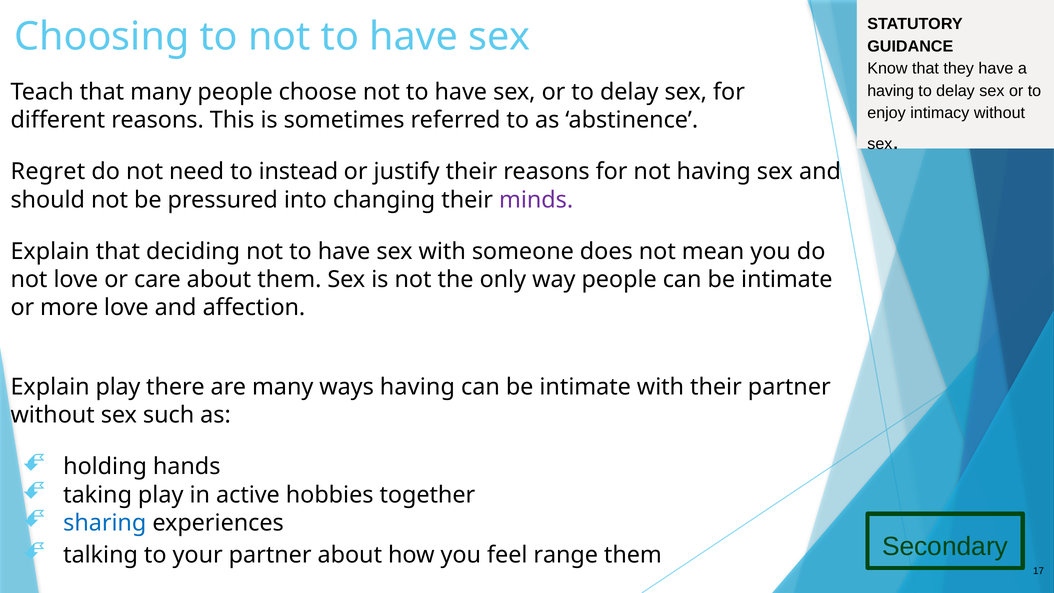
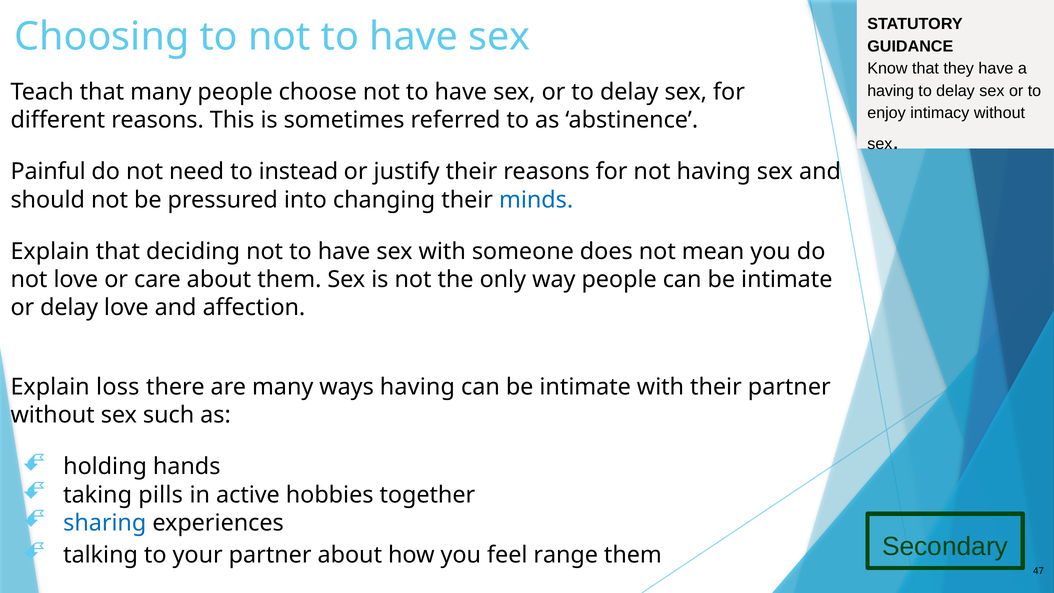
Regret: Regret -> Painful (48, 172)
minds colour: purple -> blue (536, 200)
or more: more -> delay (69, 307)
Explain play: play -> loss (118, 387)
taking play: play -> pills (161, 495)
17: 17 -> 47 (1039, 571)
